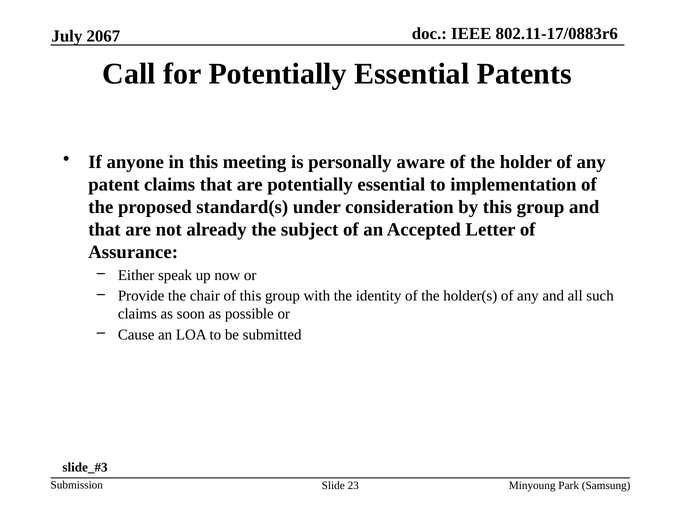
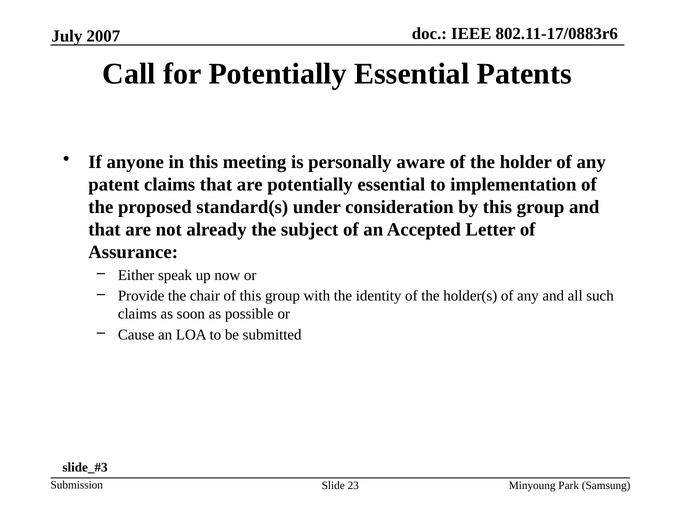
2067: 2067 -> 2007 (103, 36)
